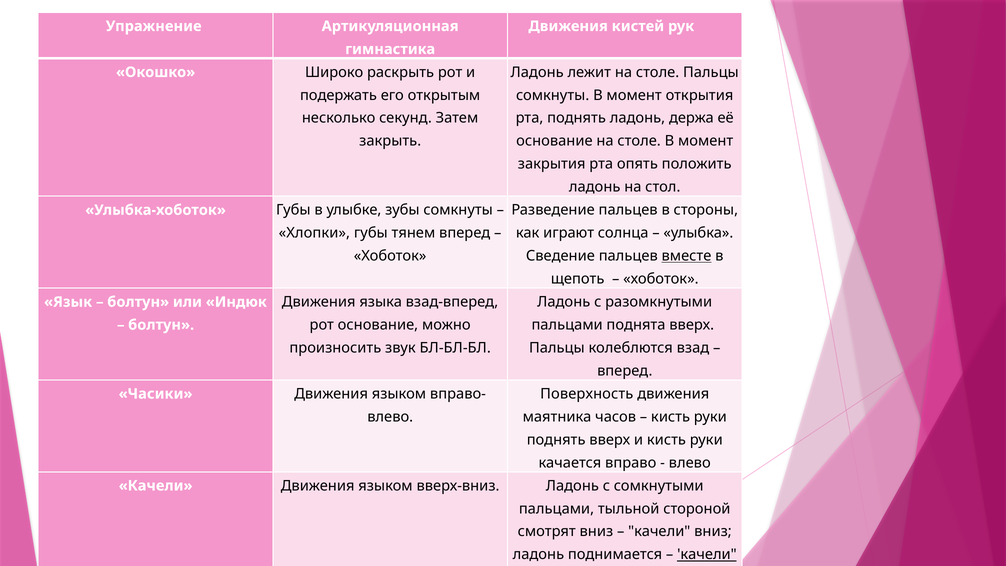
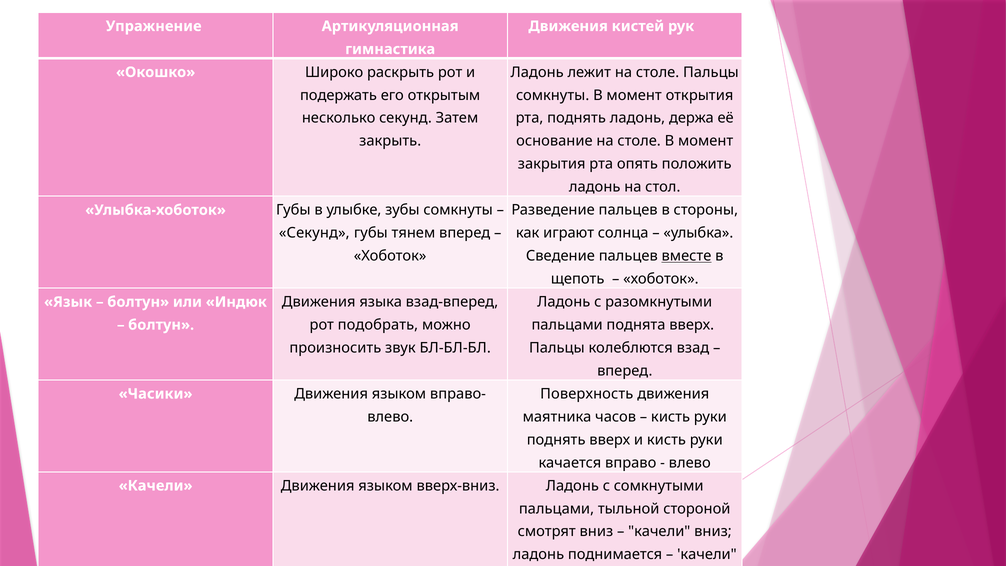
Хлопки: Хлопки -> Секунд (314, 233)
рот основание: основание -> подобрать (378, 325)
качели underline: present -> none (707, 554)
